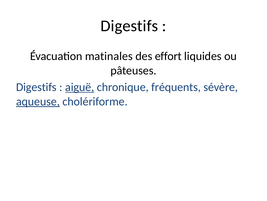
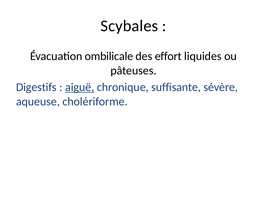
Digestifs: Digestifs -> Scybales (129, 26)
matinales: matinales -> ombilicale (109, 56)
fréquents: fréquents -> suffisante (176, 87)
aqueuse underline: present -> none (38, 101)
